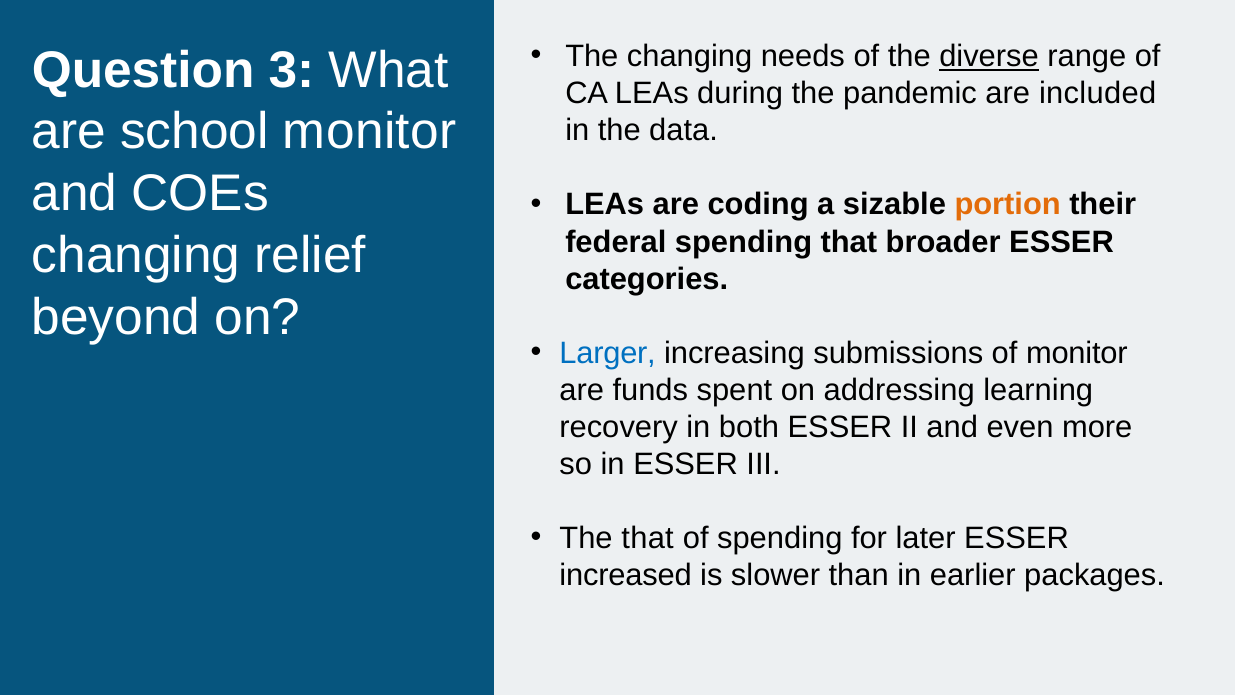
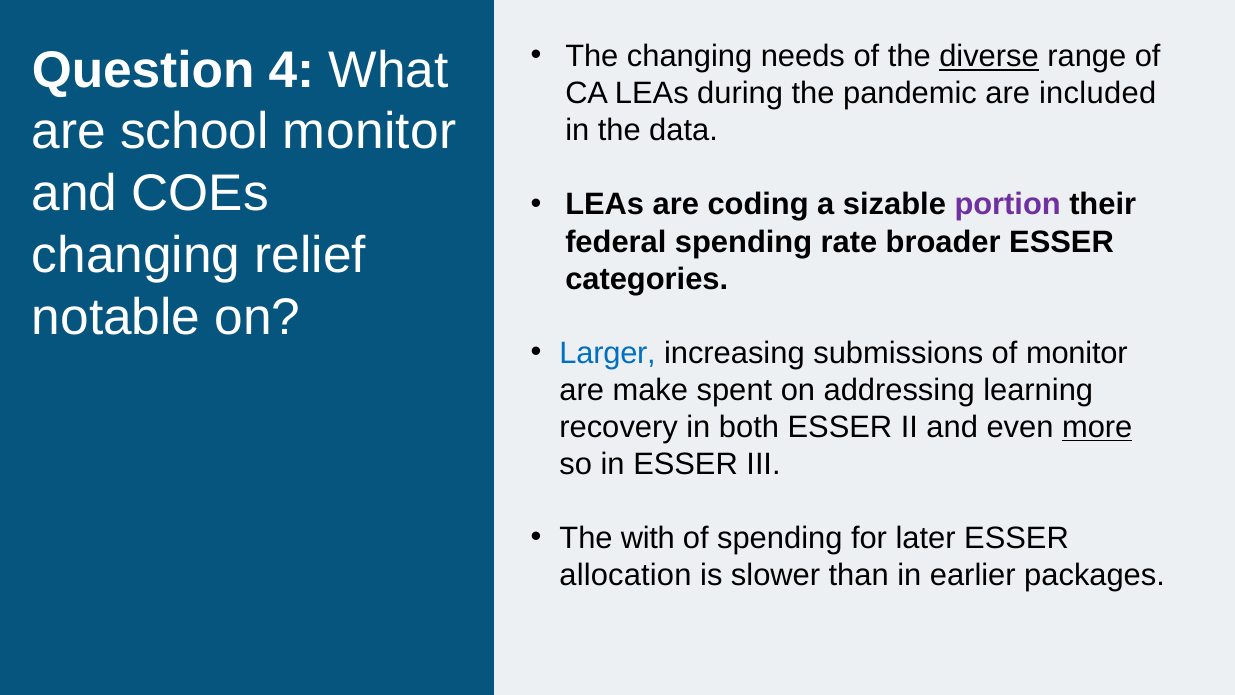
3: 3 -> 4 (291, 70)
portion colour: orange -> purple (1008, 205)
spending that: that -> rate (849, 242)
beyond: beyond -> notable (116, 317)
funds: funds -> make (650, 390)
more underline: none -> present (1097, 427)
The that: that -> with (648, 538)
increased: increased -> allocation (625, 575)
